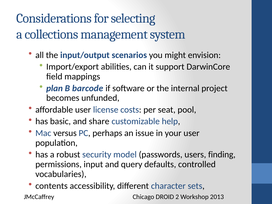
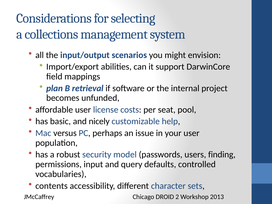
barcode: barcode -> retrieval (88, 88)
share: share -> nicely (99, 121)
